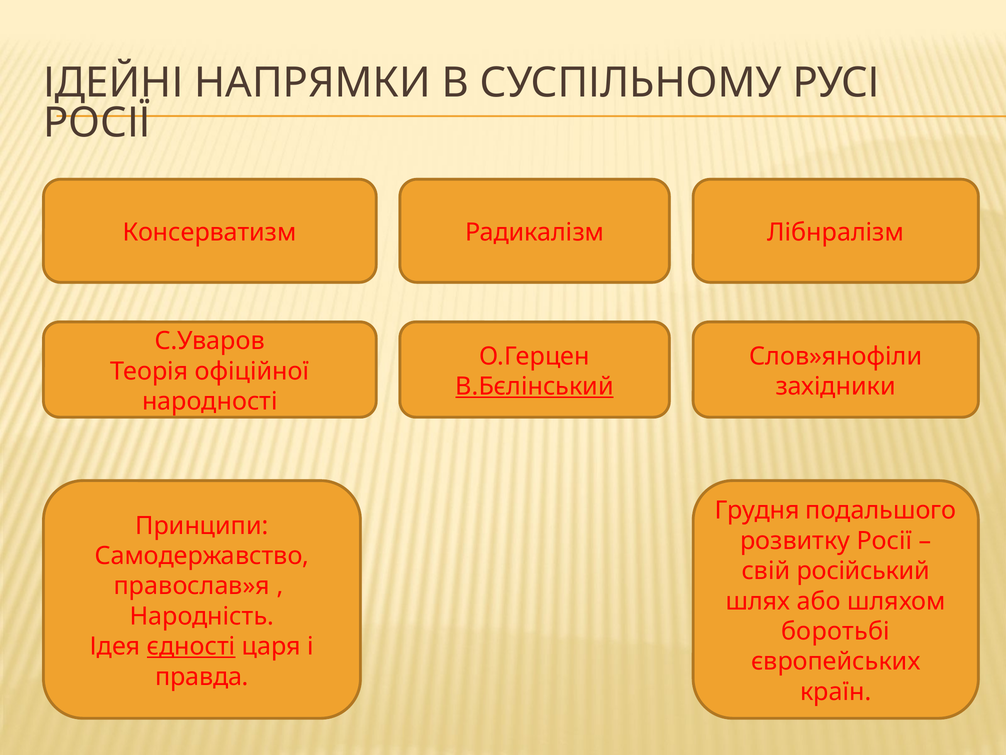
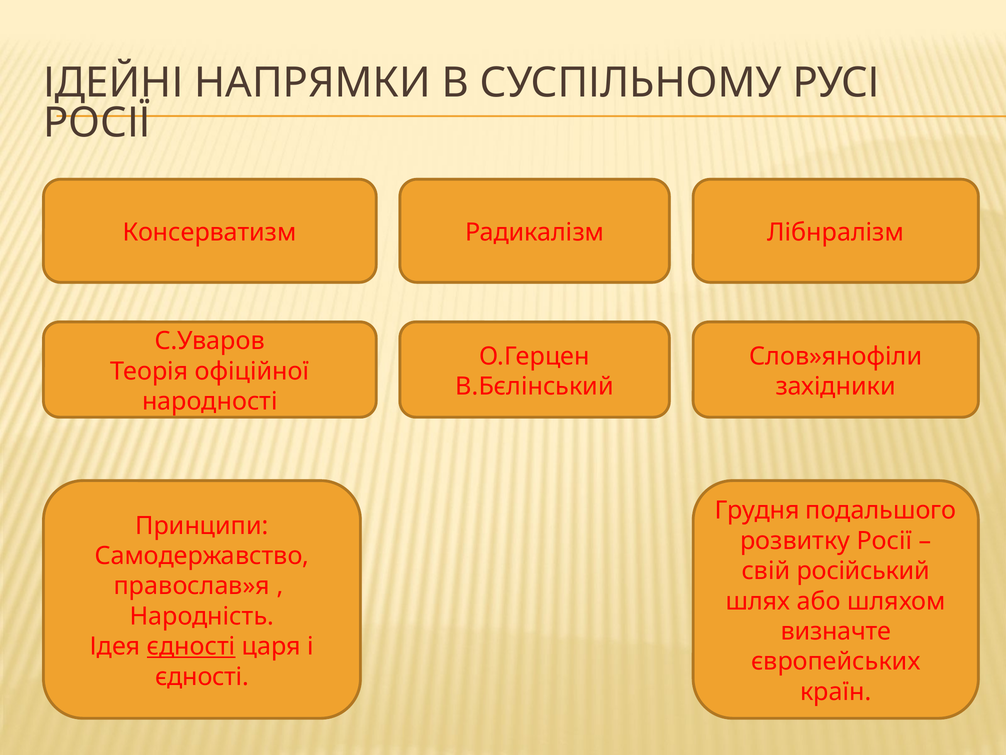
В.Бєлінський underline: present -> none (535, 386)
боротьбі: боротьбі -> визначте (836, 631)
правда: правда -> єдності (202, 676)
